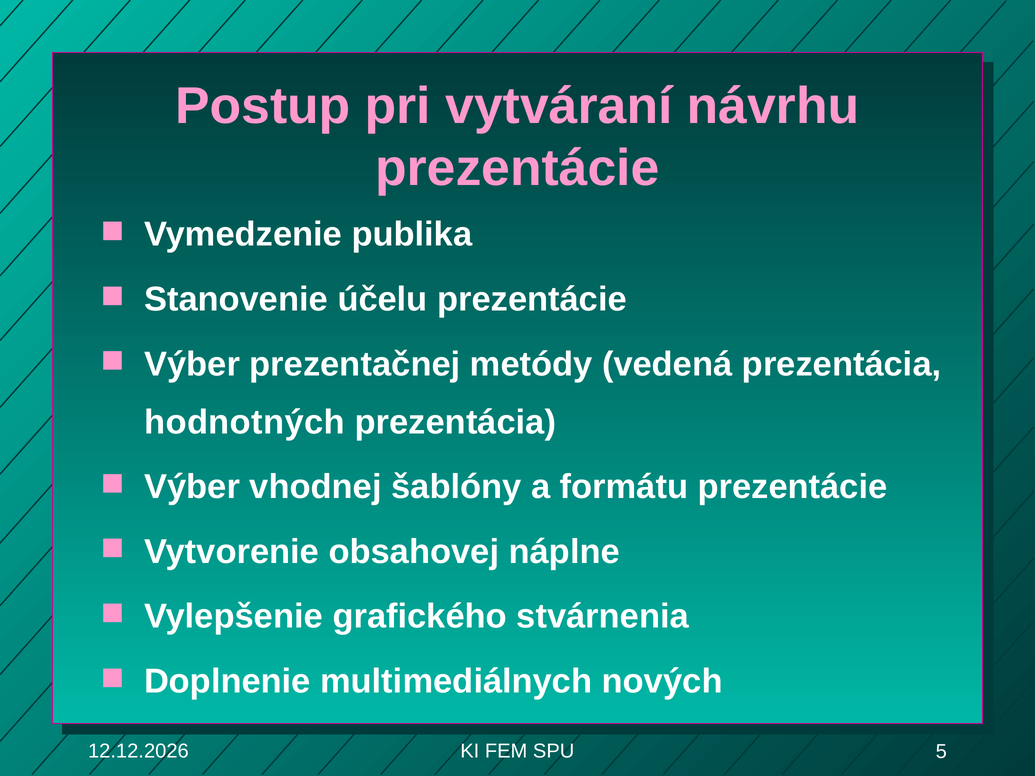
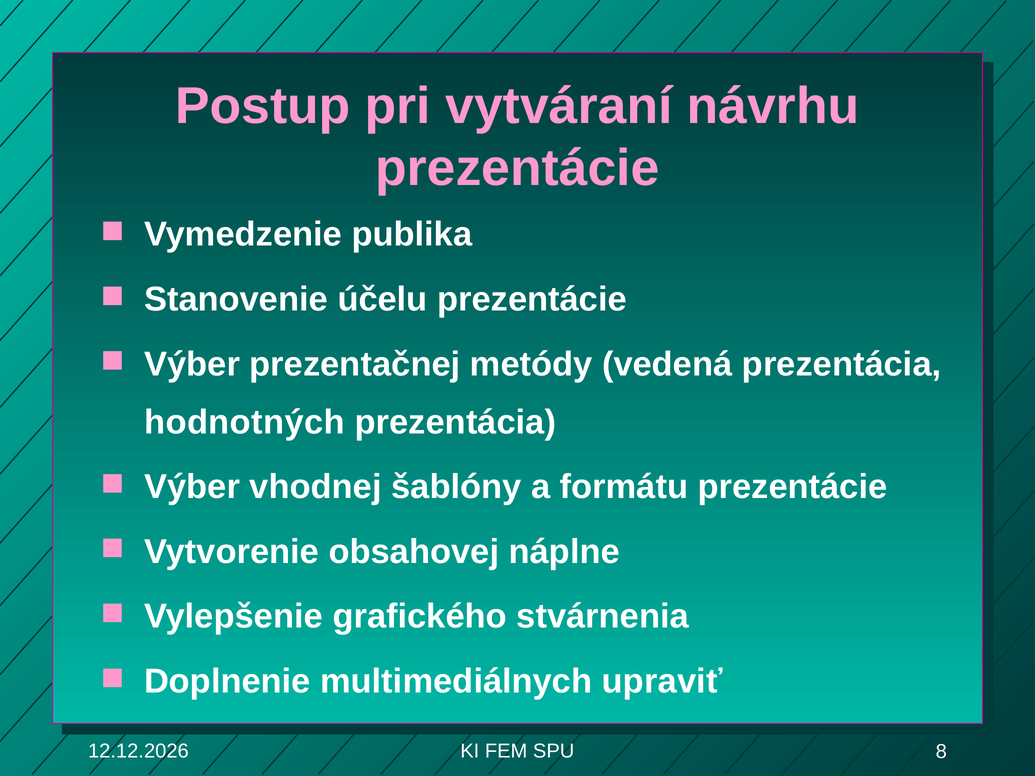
nových: nových -> upraviť (662, 682)
5: 5 -> 8 (941, 752)
